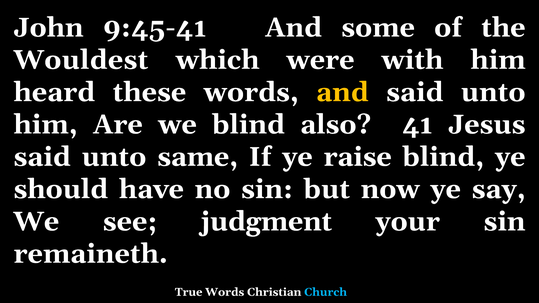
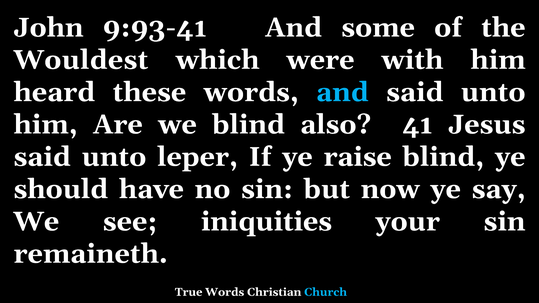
9:45-41: 9:45-41 -> 9:93-41 (155, 28)
and colour: yellow -> light blue (342, 92)
same: same -> leper (198, 157)
judgment: judgment -> iniquities (266, 222)
